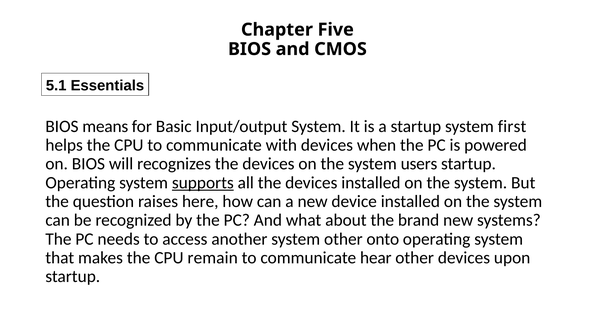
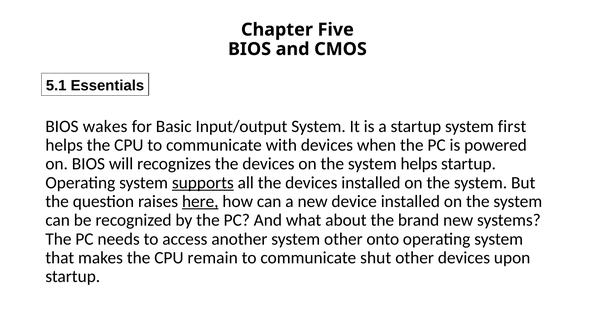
means: means -> wakes (105, 126)
system users: users -> helps (419, 164)
here underline: none -> present (200, 201)
hear: hear -> shut (376, 257)
